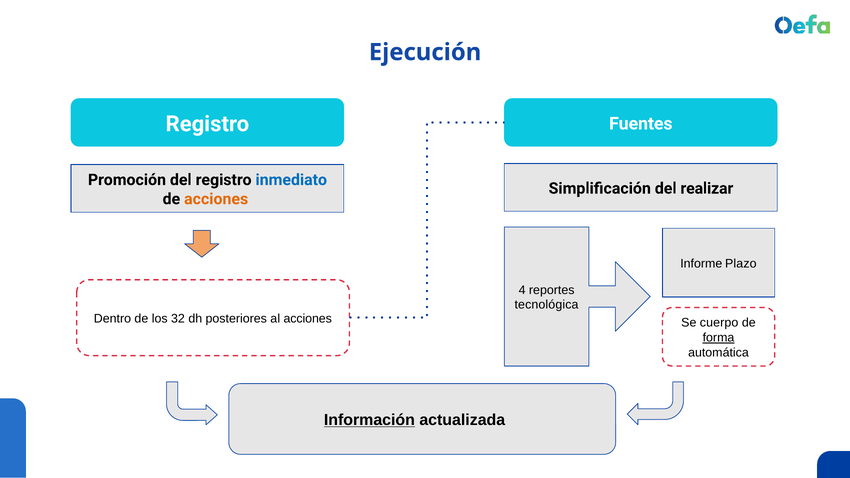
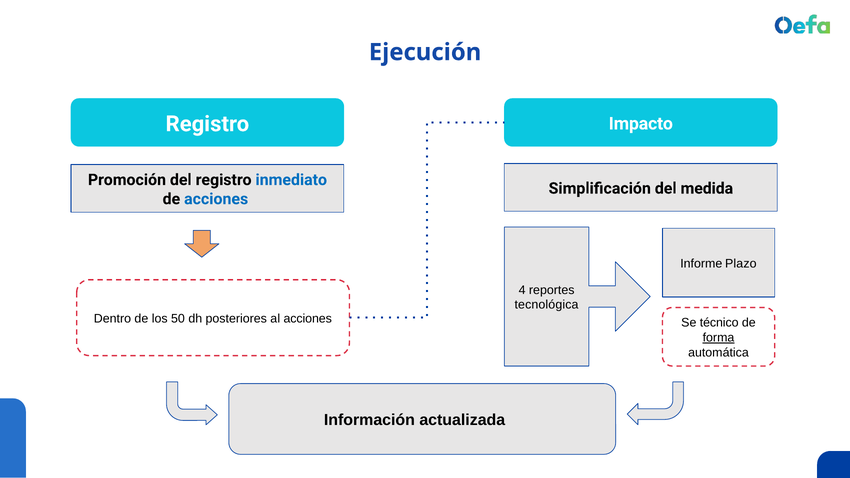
Fuentes: Fuentes -> Impacto (641, 124)
realizar: realizar -> medida (707, 188)
acciones colour: orange -> blue (216, 199)
32: 32 -> 50 (178, 319)
cuerpo: cuerpo -> técnico (719, 323)
Información underline: present -> none (369, 420)
